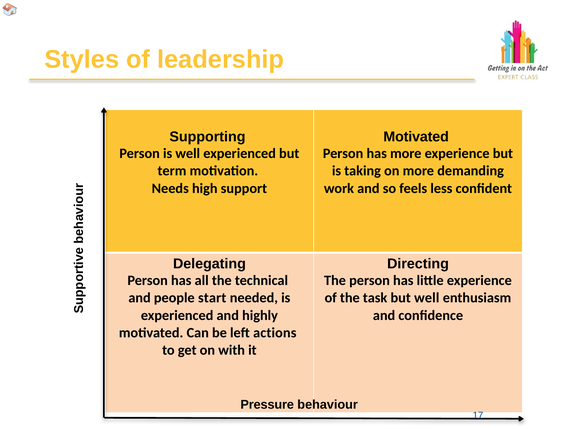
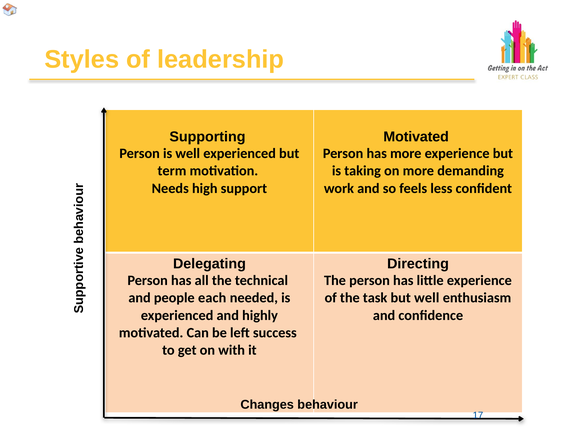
start: start -> each (212, 297)
actions: actions -> success (275, 332)
Pressure: Pressure -> Changes (267, 404)
